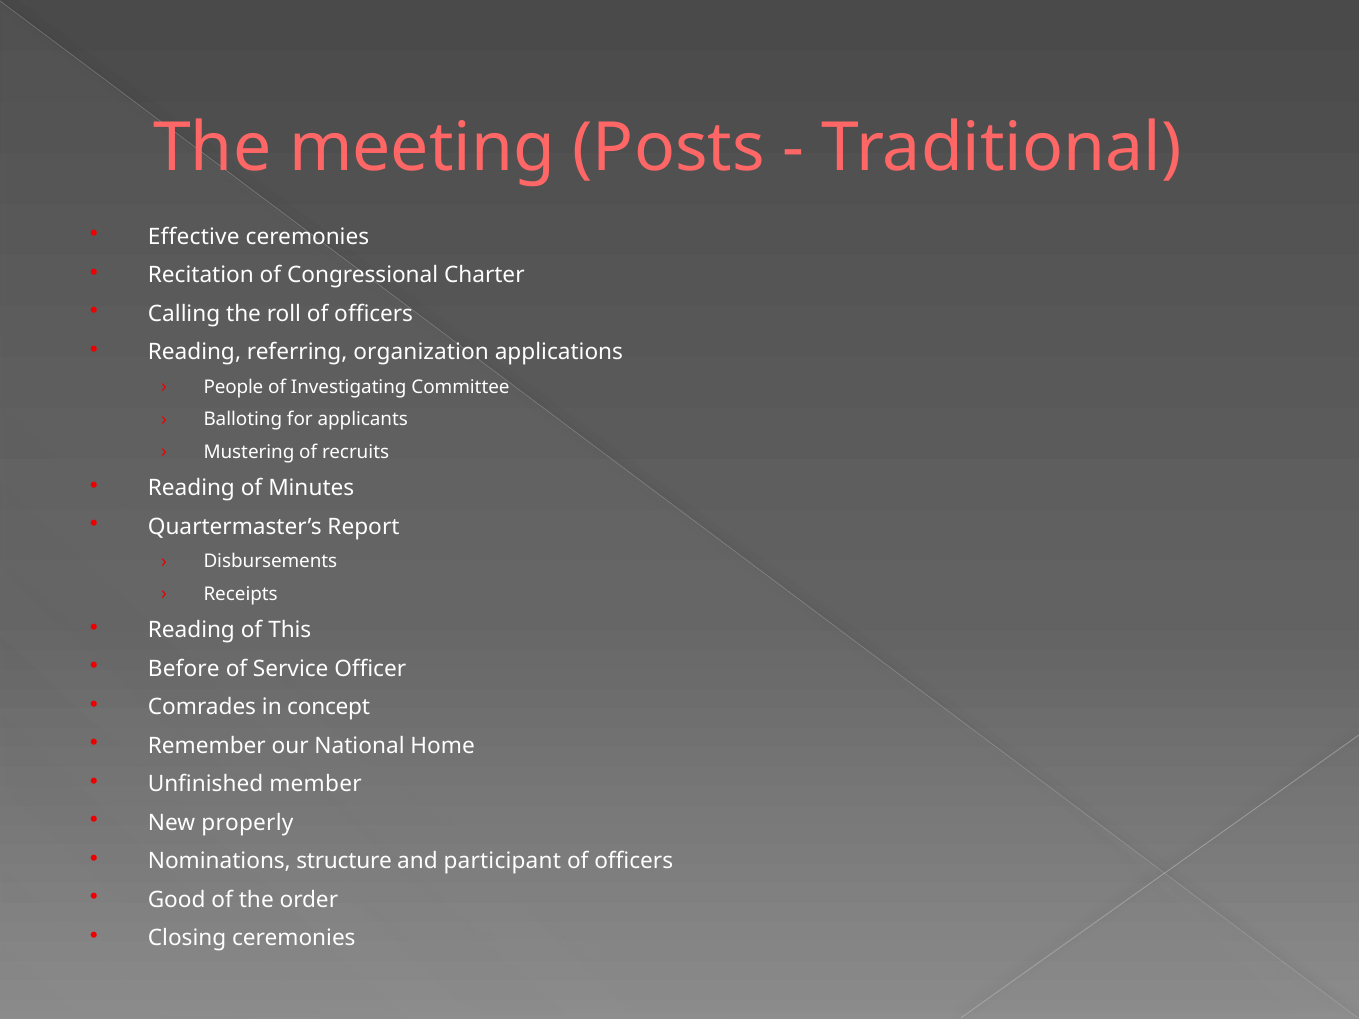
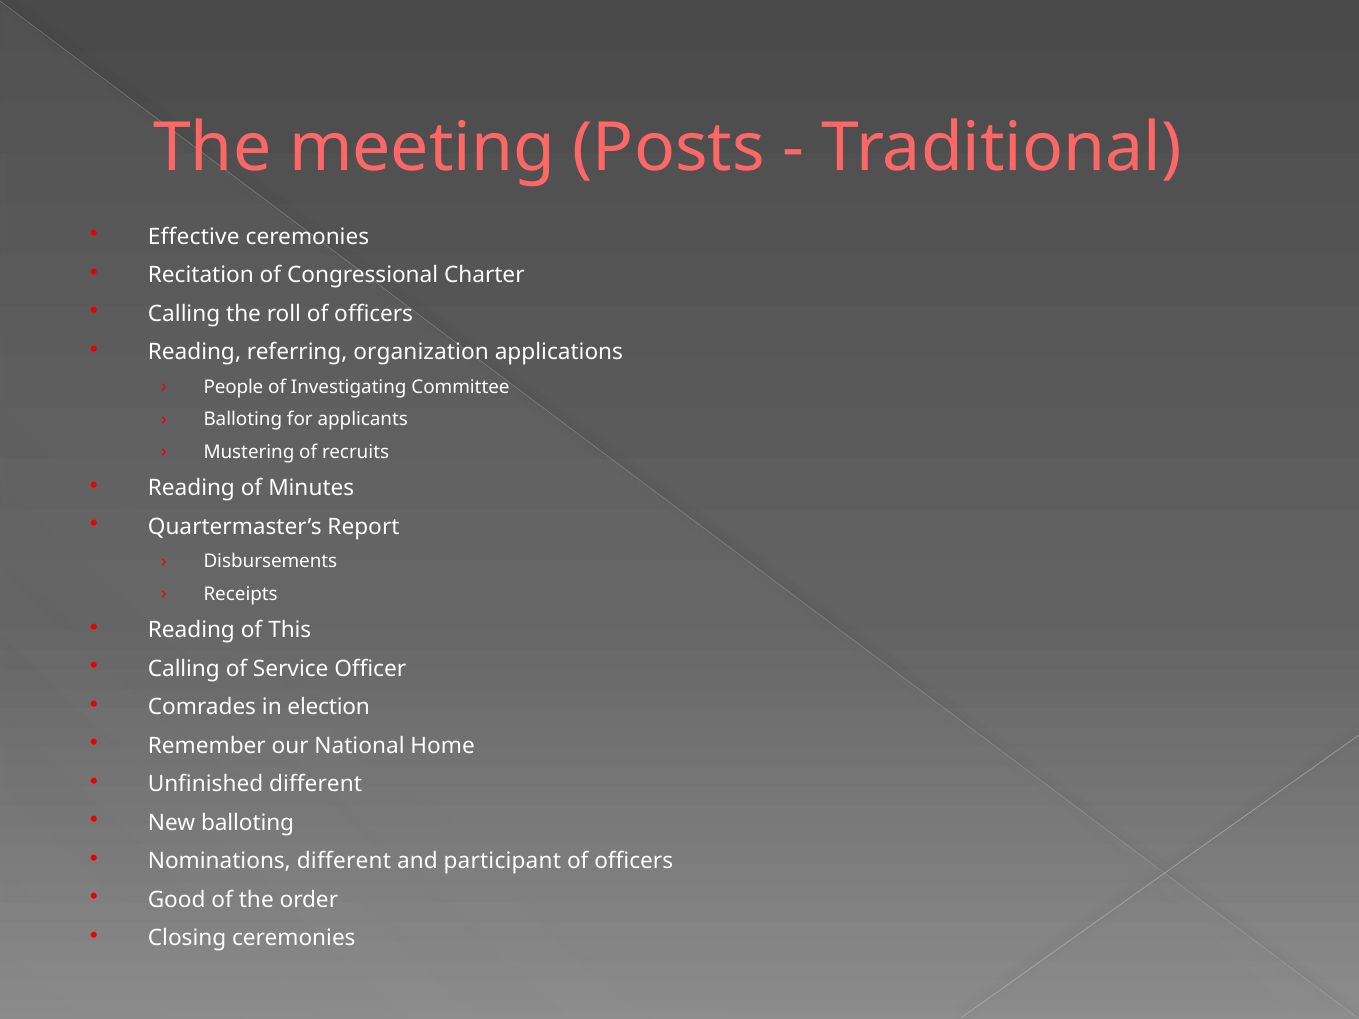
Before: Before -> Calling (184, 669)
concept: concept -> election (329, 708)
Unfinished member: member -> different (316, 785)
New properly: properly -> balloting (248, 823)
Nominations structure: structure -> different (344, 862)
